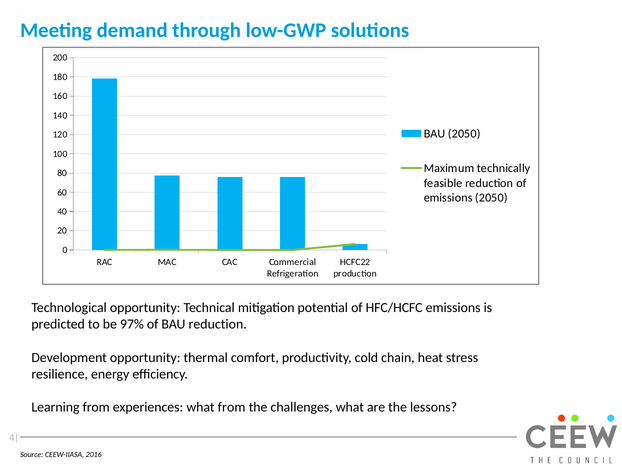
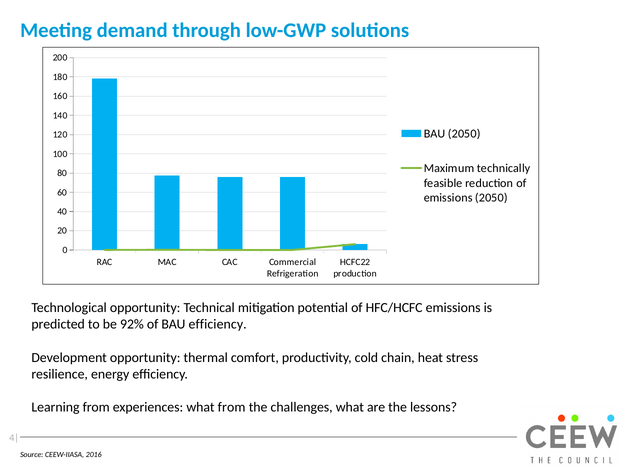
97%: 97% -> 92% (132, 324)
BAU reduction: reduction -> efficiency (218, 324)
